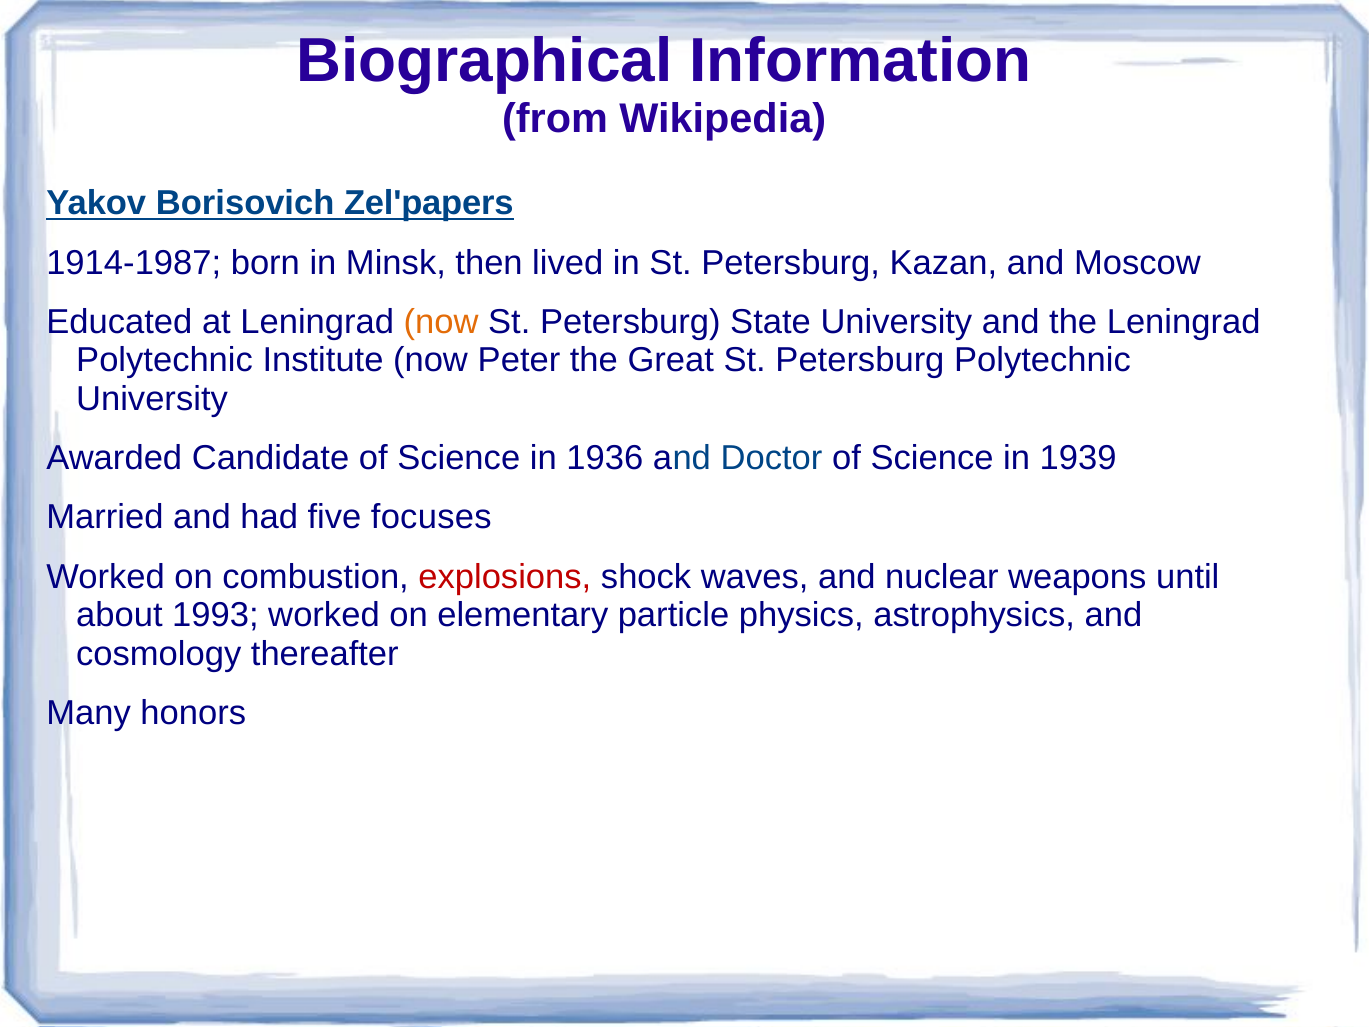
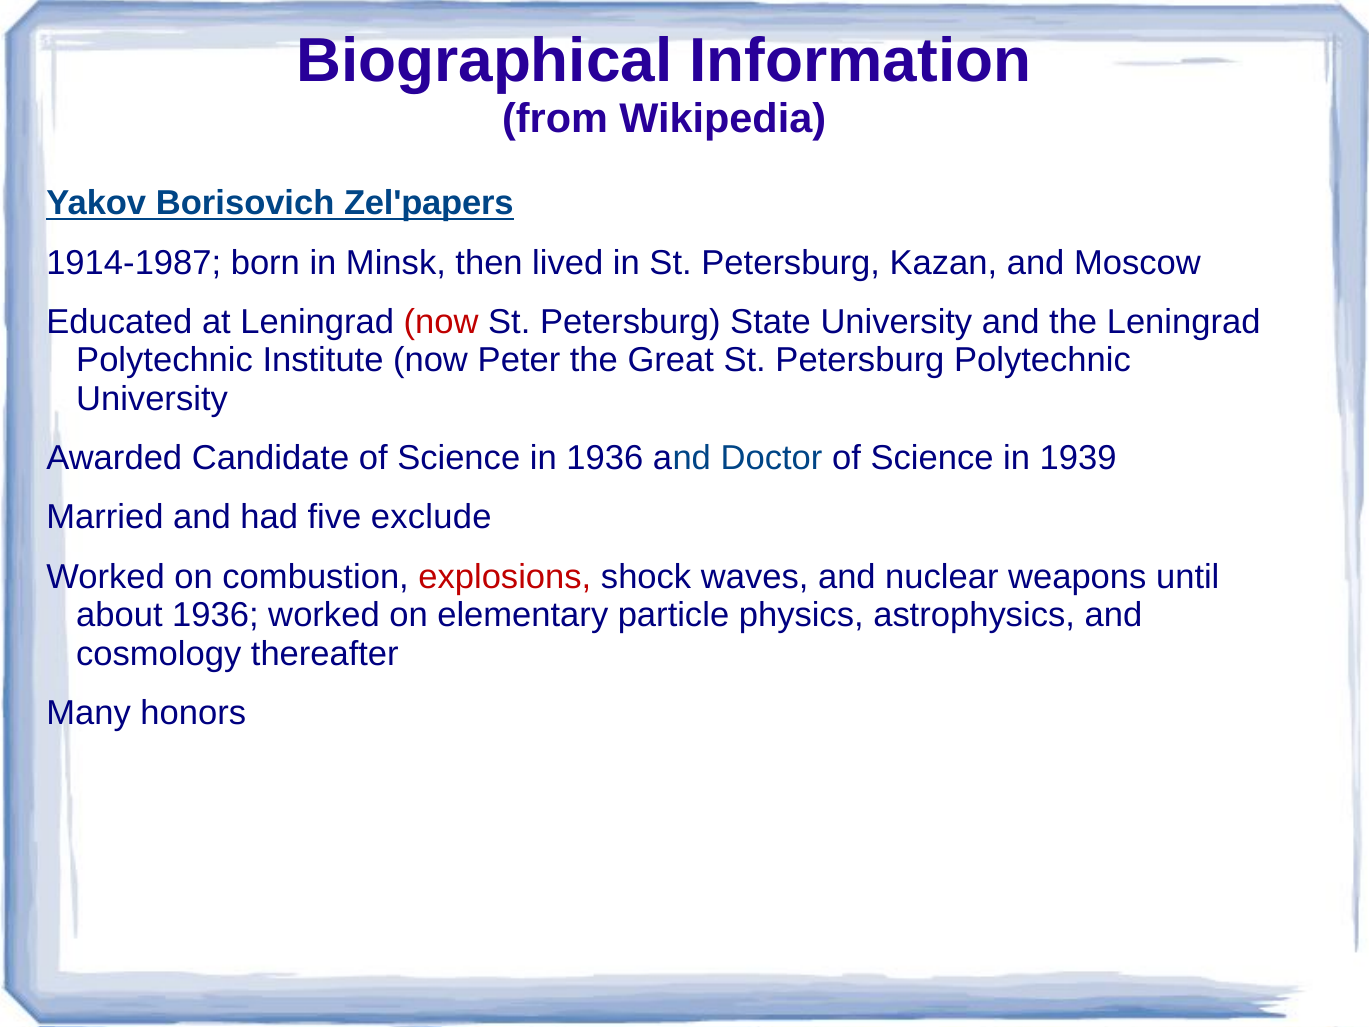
now colour: orange -> red (441, 322)
focuses: focuses -> exclude (431, 518)
about 1993: 1993 -> 1936 (215, 615)
